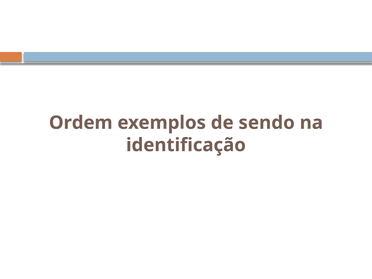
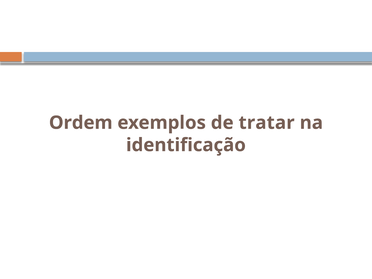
sendo: sendo -> tratar (267, 123)
